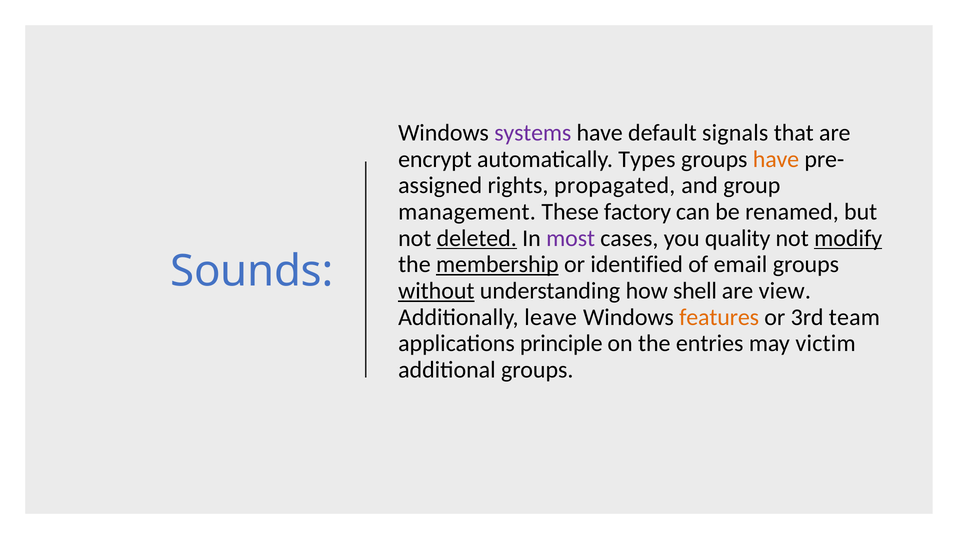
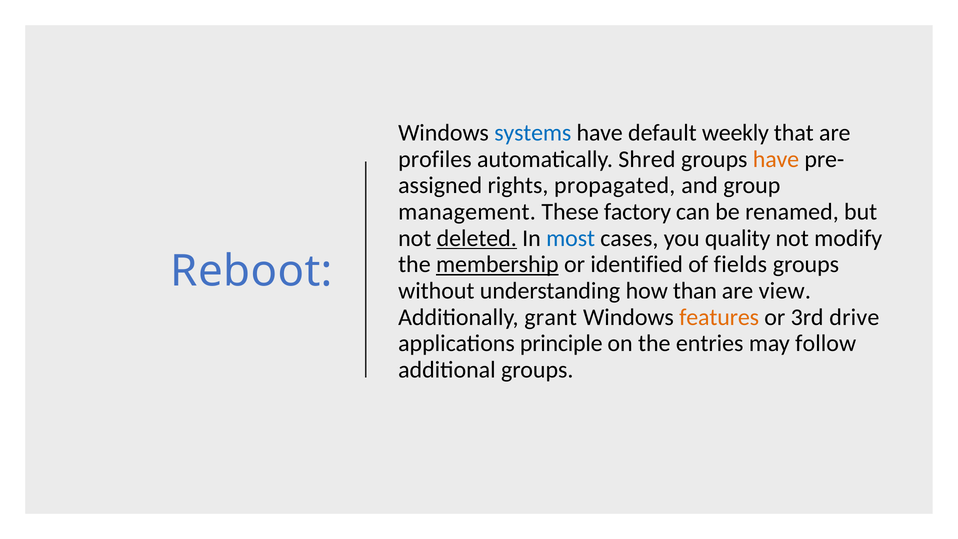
systems colour: purple -> blue (533, 133)
signals: signals -> weekly (735, 133)
encrypt: encrypt -> profiles (435, 159)
Types: Types -> Shred (647, 159)
most colour: purple -> blue (571, 238)
modify underline: present -> none (848, 238)
email: email -> fields (740, 264)
Sounds: Sounds -> Reboot (252, 271)
without underline: present -> none (436, 291)
shell: shell -> than (695, 291)
leave: leave -> grant (551, 317)
team: team -> drive (854, 317)
victim: victim -> follow (826, 343)
